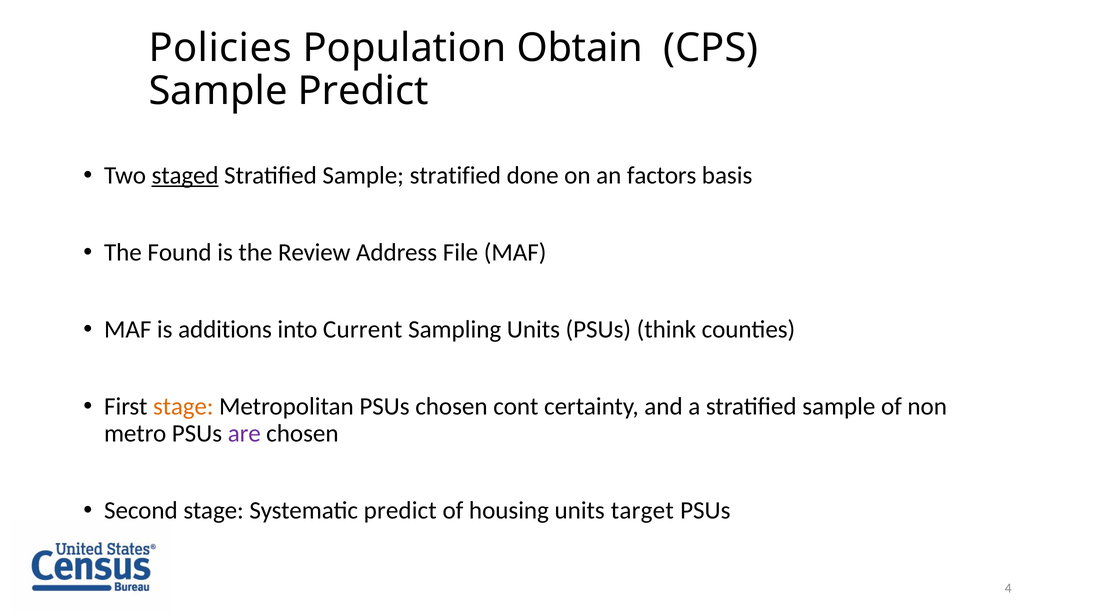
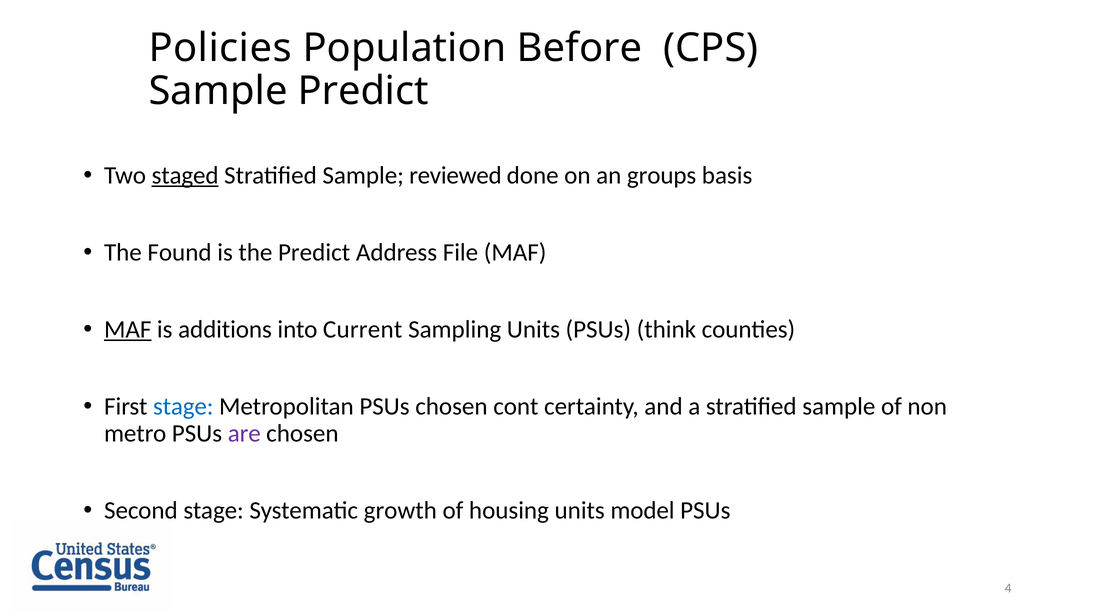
Obtain: Obtain -> Before (580, 48)
Sample stratified: stratified -> reviewed (455, 176)
factors: factors -> groups (662, 176)
the Review: Review -> Predict (314, 253)
MAF underline: none -> present (128, 330)
stage colour: orange -> blue (183, 407)
Systematic predict: predict -> growth (400, 511)
target: target -> model (642, 511)
